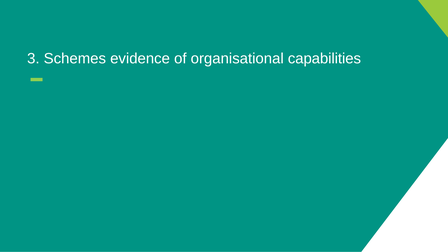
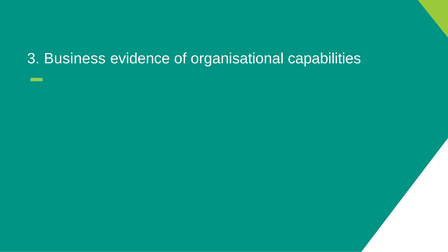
Schemes: Schemes -> Business (75, 58)
